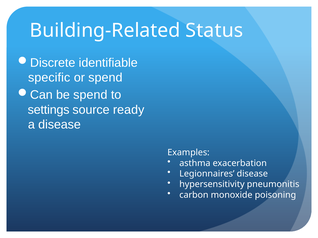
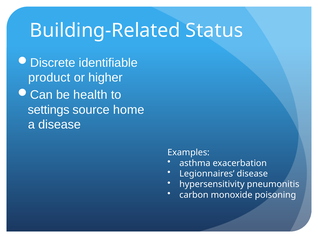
specific: specific -> product (49, 78)
or spend: spend -> higher (105, 78)
be spend: spend -> health (90, 95)
ready: ready -> home (129, 110)
